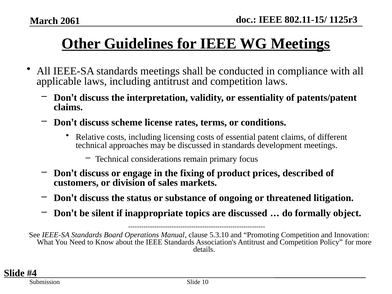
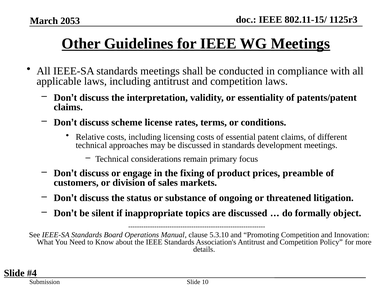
2061: 2061 -> 2053 (70, 21)
described: described -> preamble (303, 173)
